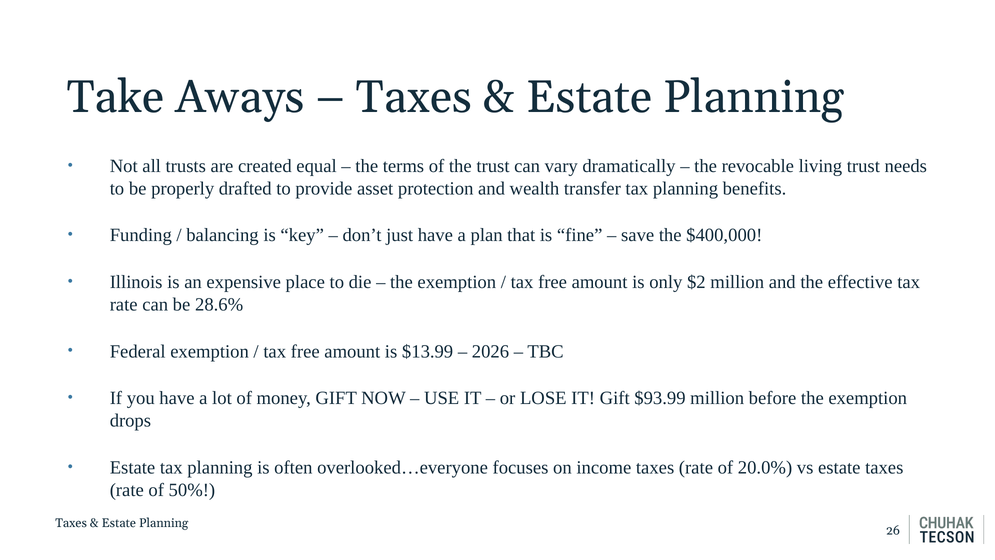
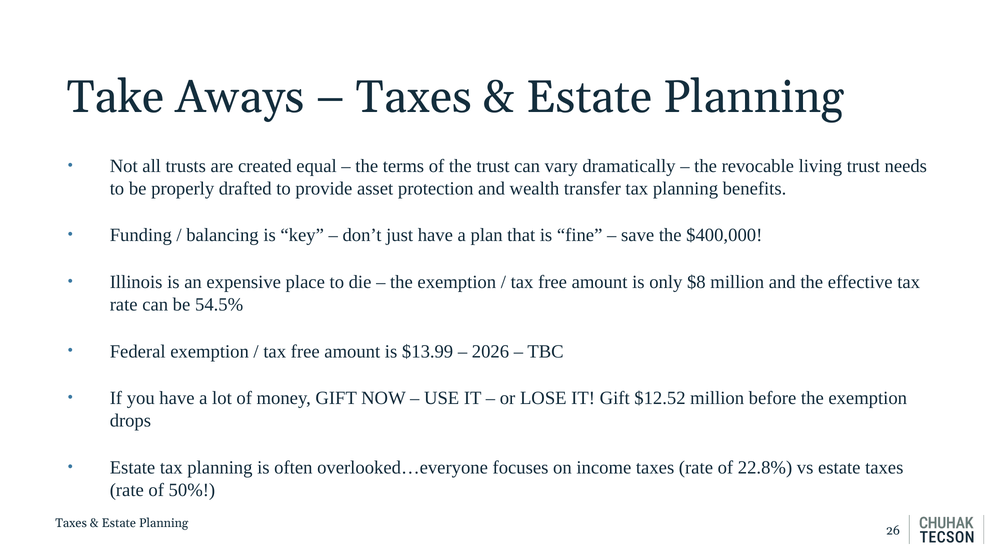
$2: $2 -> $8 (696, 282)
28.6%: 28.6% -> 54.5% (219, 304)
$93.99: $93.99 -> $12.52 (660, 398)
20.0%: 20.0% -> 22.8% (765, 467)
